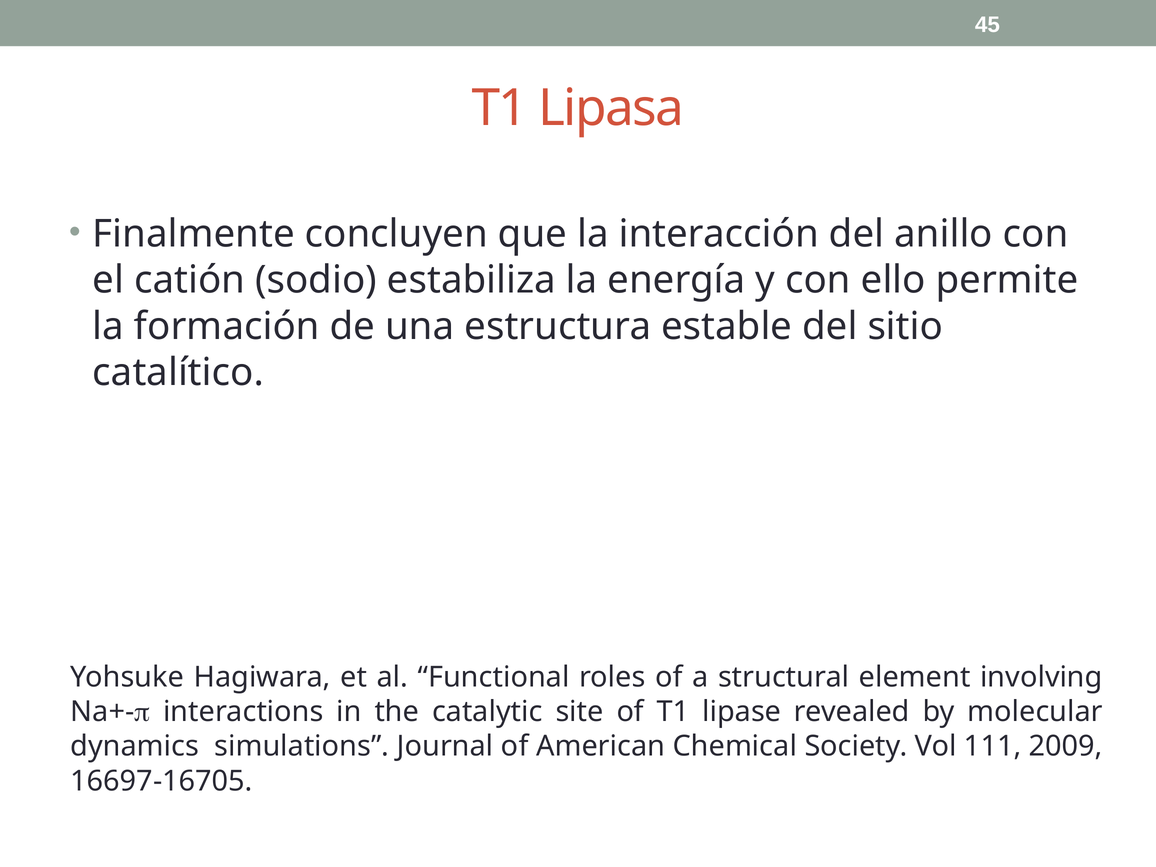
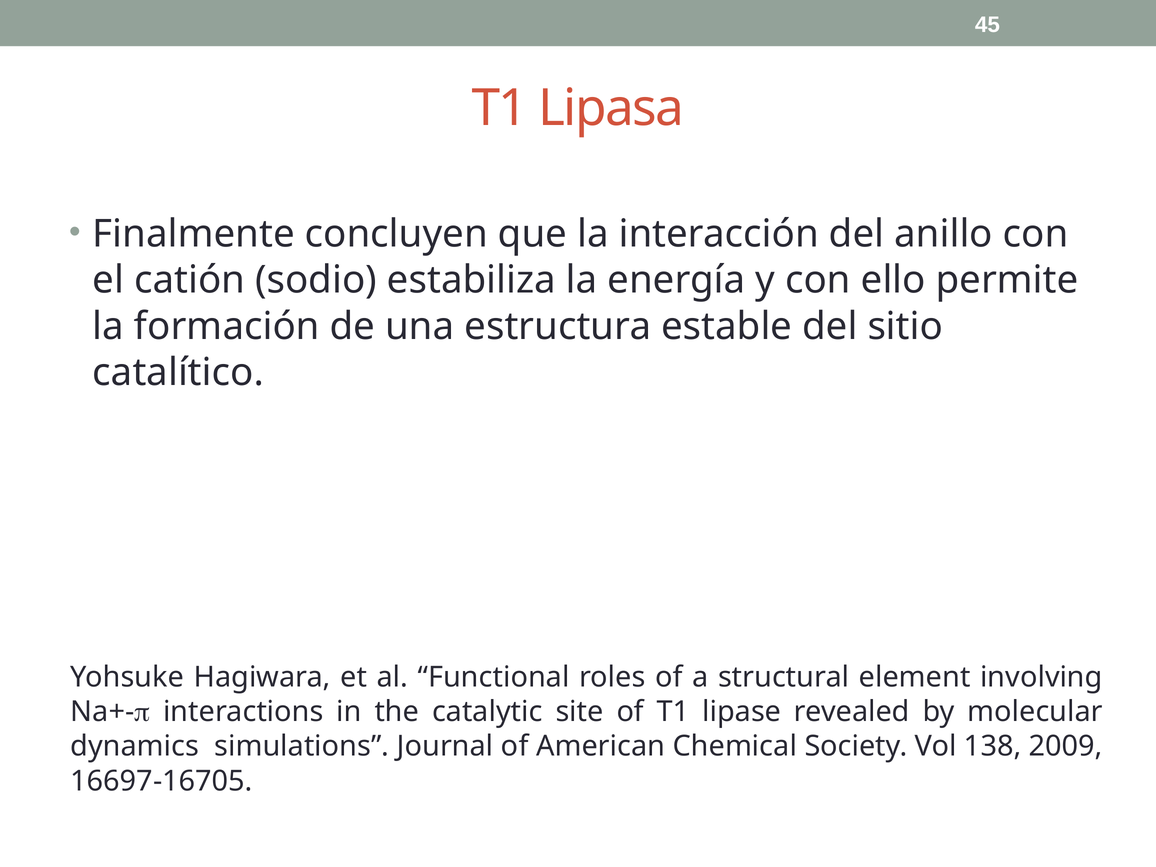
111: 111 -> 138 (993, 746)
